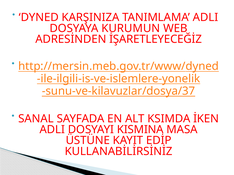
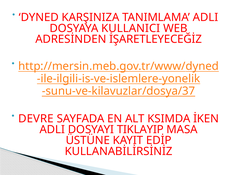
KURUMUN: KURUMUN -> KULLANICI (131, 28)
SANAL: SANAL -> DEVRE (36, 119)
KISMINA: KISMINA -> TIKLAYIP (140, 130)
